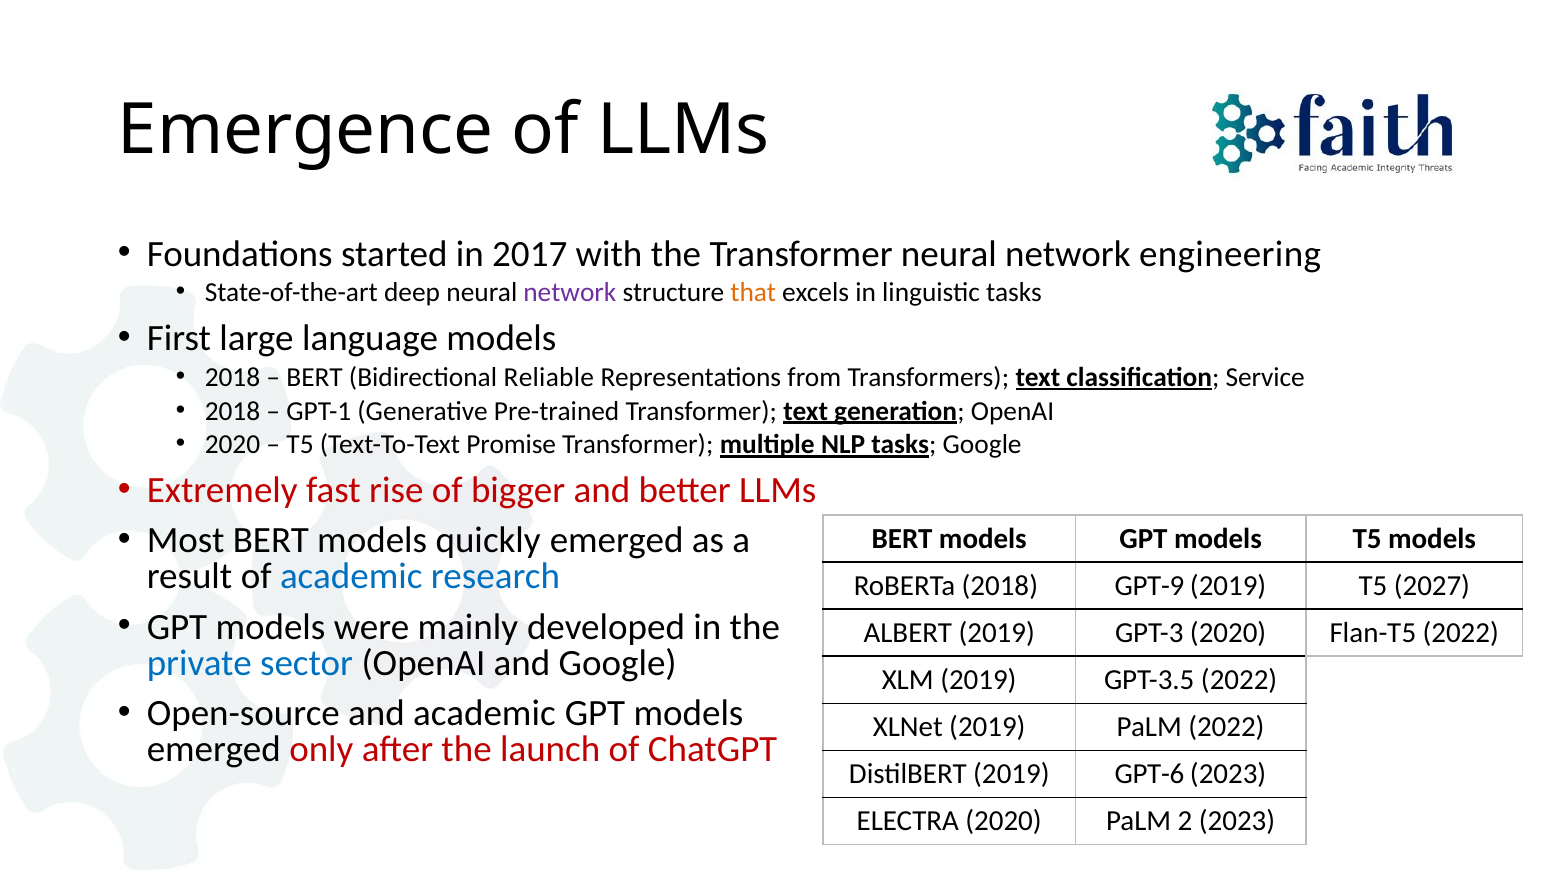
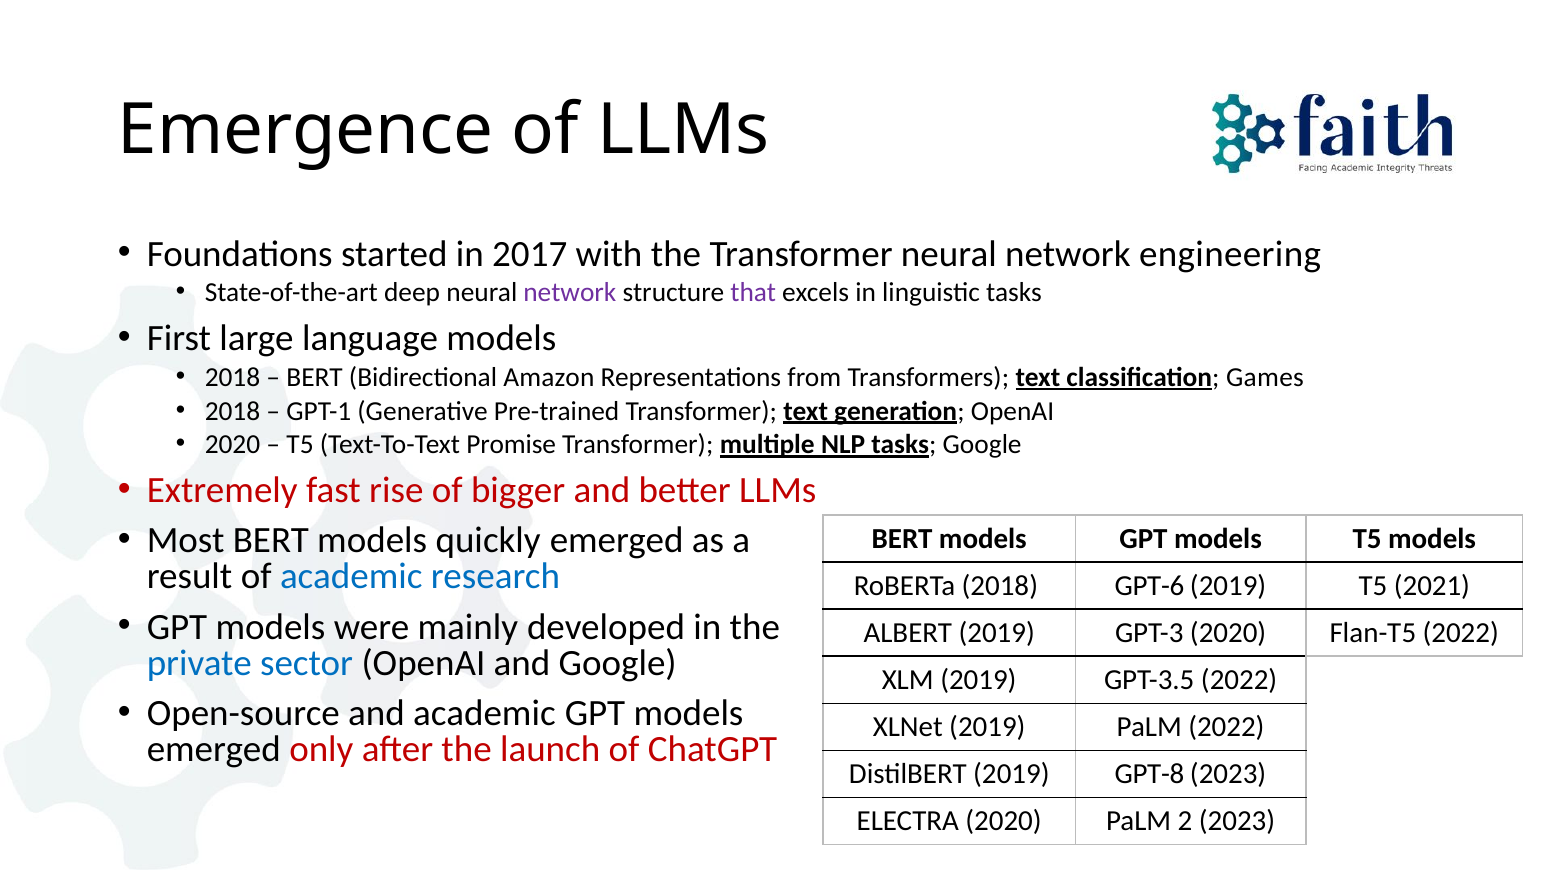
that colour: orange -> purple (753, 293)
Reliable: Reliable -> Amazon (549, 377)
Service: Service -> Games (1265, 377)
GPT-9: GPT-9 -> GPT-6 (1149, 586)
2027: 2027 -> 2021 (1432, 586)
GPT-6: GPT-6 -> GPT-8 (1149, 774)
